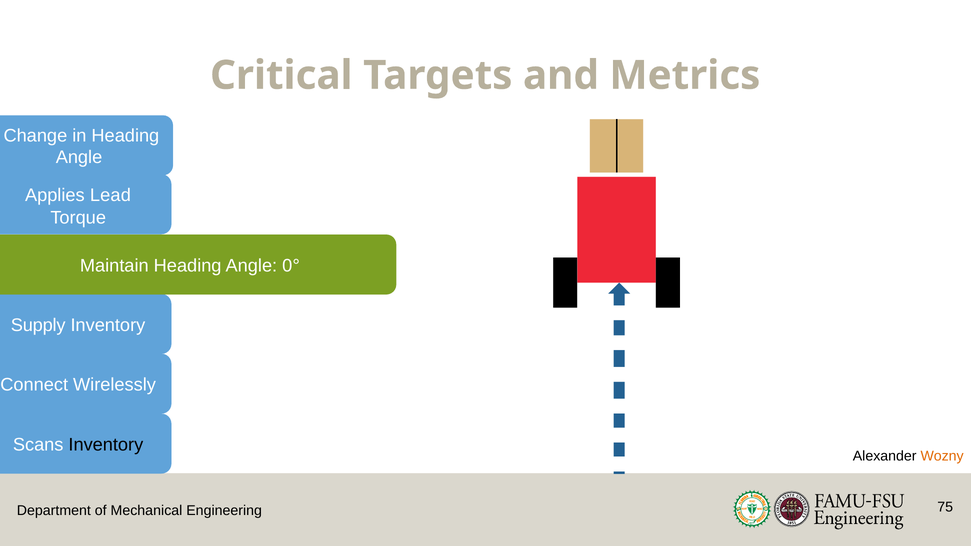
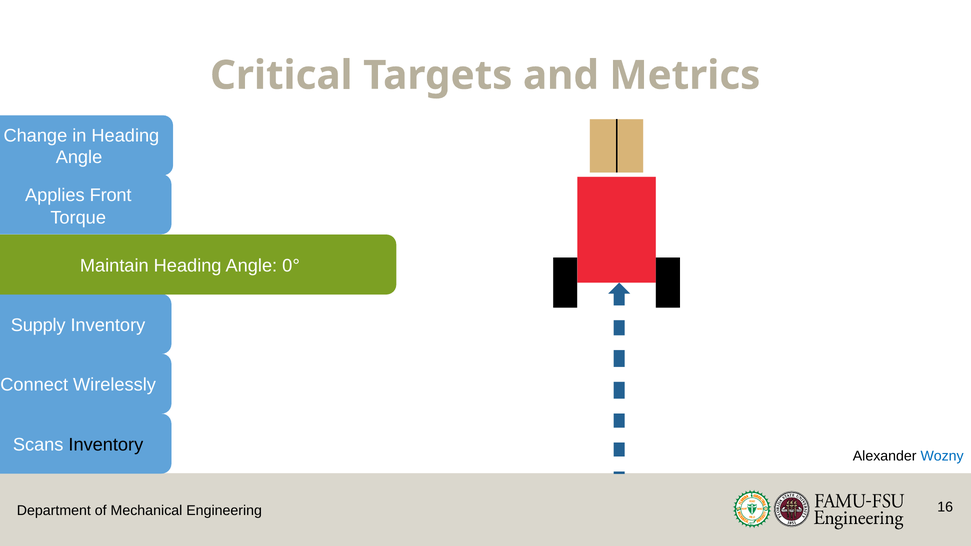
Lead: Lead -> Front (111, 195)
Wozny colour: orange -> blue (942, 456)
75: 75 -> 16 (945, 507)
